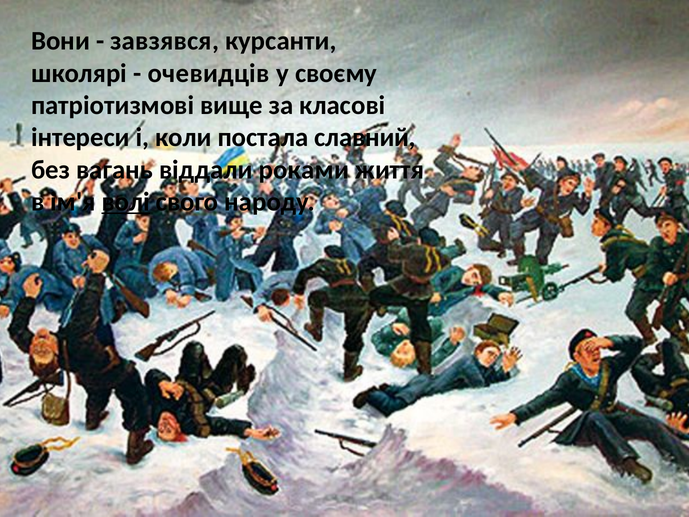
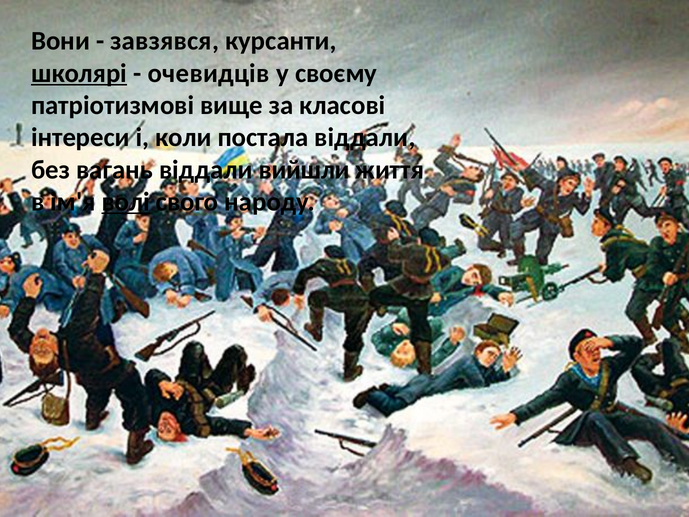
школярі underline: none -> present (79, 73)
постала славний: славний -> віддали (365, 137)
роками: роками -> вийшли (304, 170)
